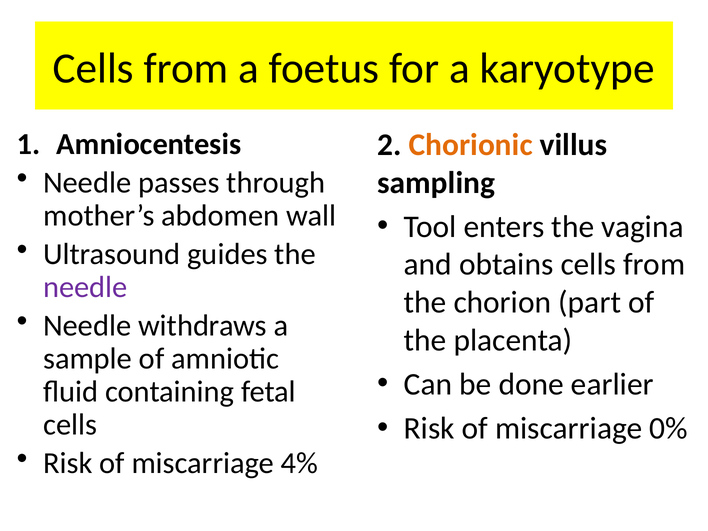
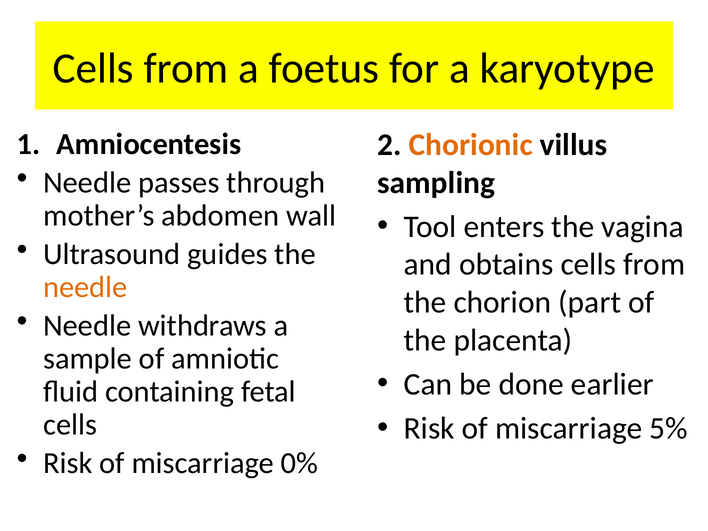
needle colour: purple -> orange (85, 287)
0%: 0% -> 5% (669, 428)
4%: 4% -> 0% (299, 463)
